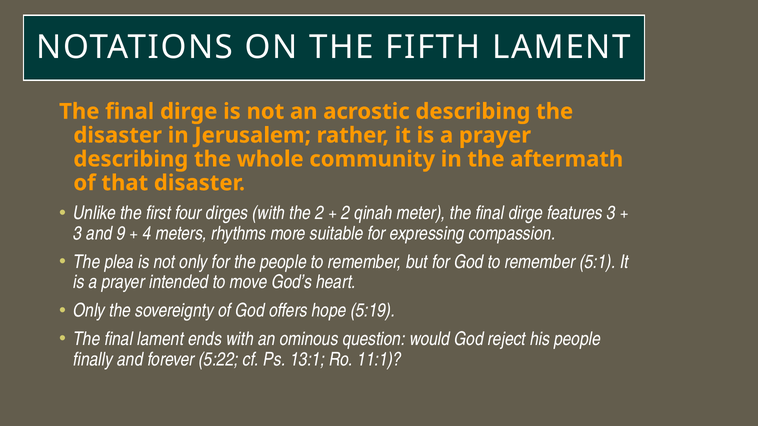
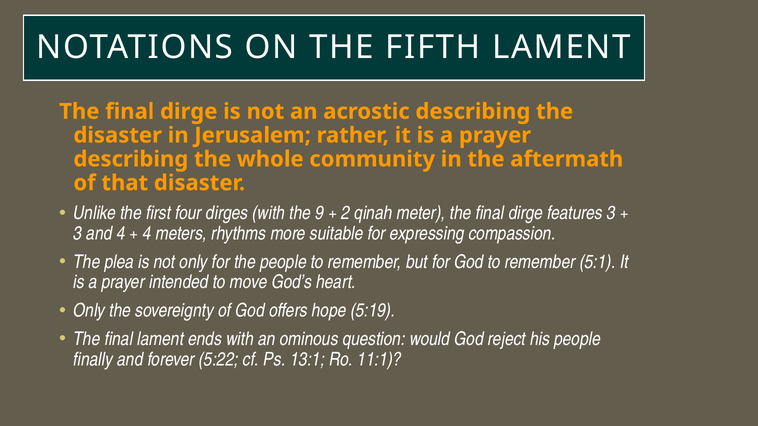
the 2: 2 -> 9 (319, 213)
and 9: 9 -> 4 (121, 234)
